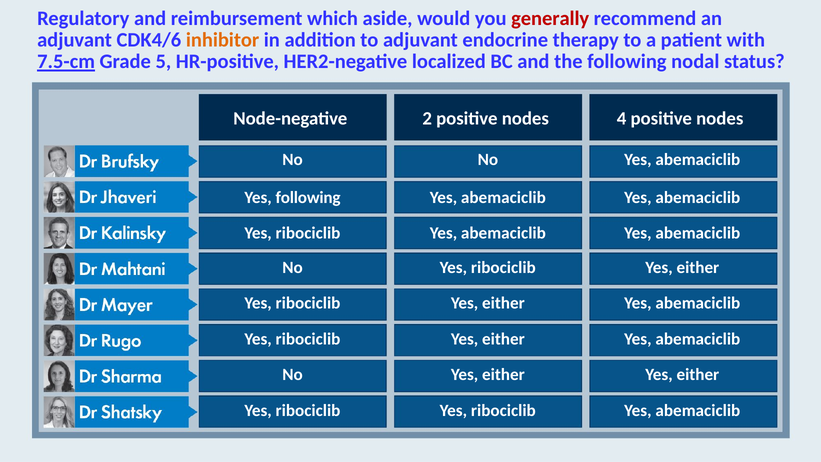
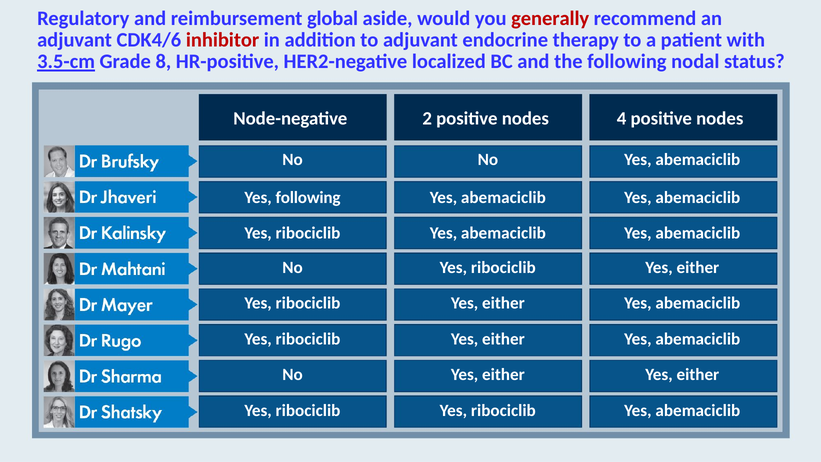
which: which -> global (333, 18)
inhibitor colour: orange -> red (223, 40)
7.5-cm: 7.5-cm -> 3.5-cm (66, 62)
5: 5 -> 8 (163, 62)
